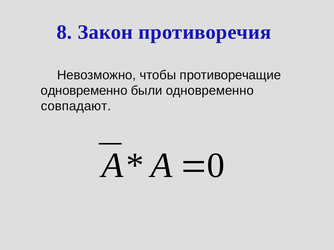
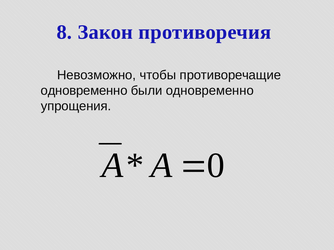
совпадают: совпадают -> упрощения (76, 106)
